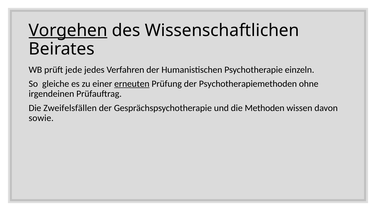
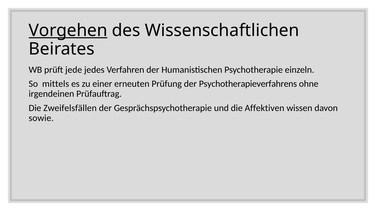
gleiche: gleiche -> mittels (56, 84)
erneuten underline: present -> none (132, 84)
Psychotherapiemethoden: Psychotherapiemethoden -> Psychotherapieverfahrens (248, 84)
Methoden: Methoden -> Affektiven (265, 108)
